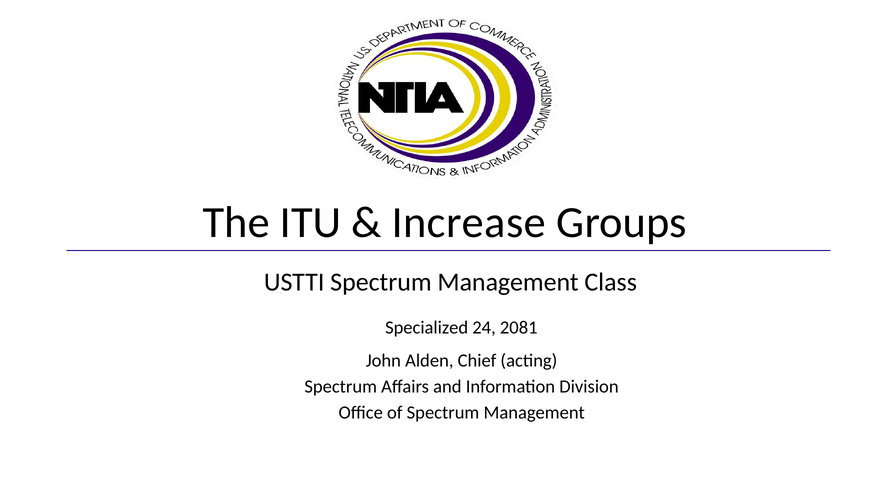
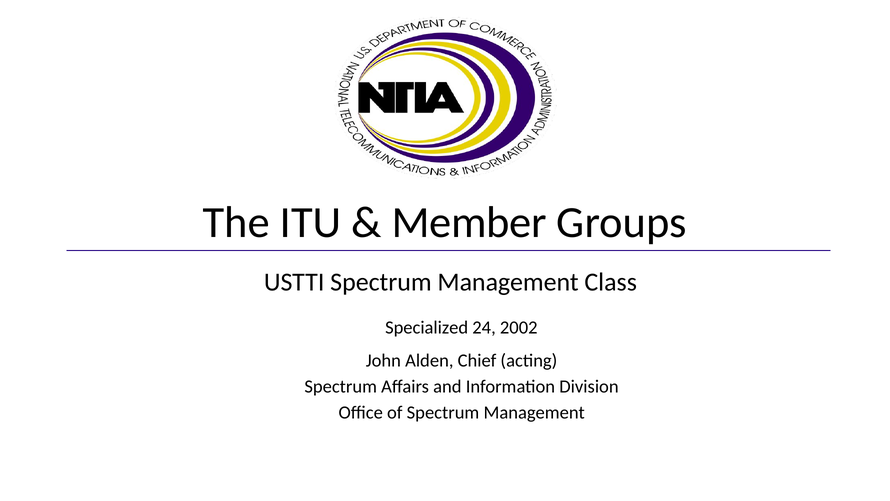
Increase: Increase -> Member (469, 222)
2081: 2081 -> 2002 (519, 327)
